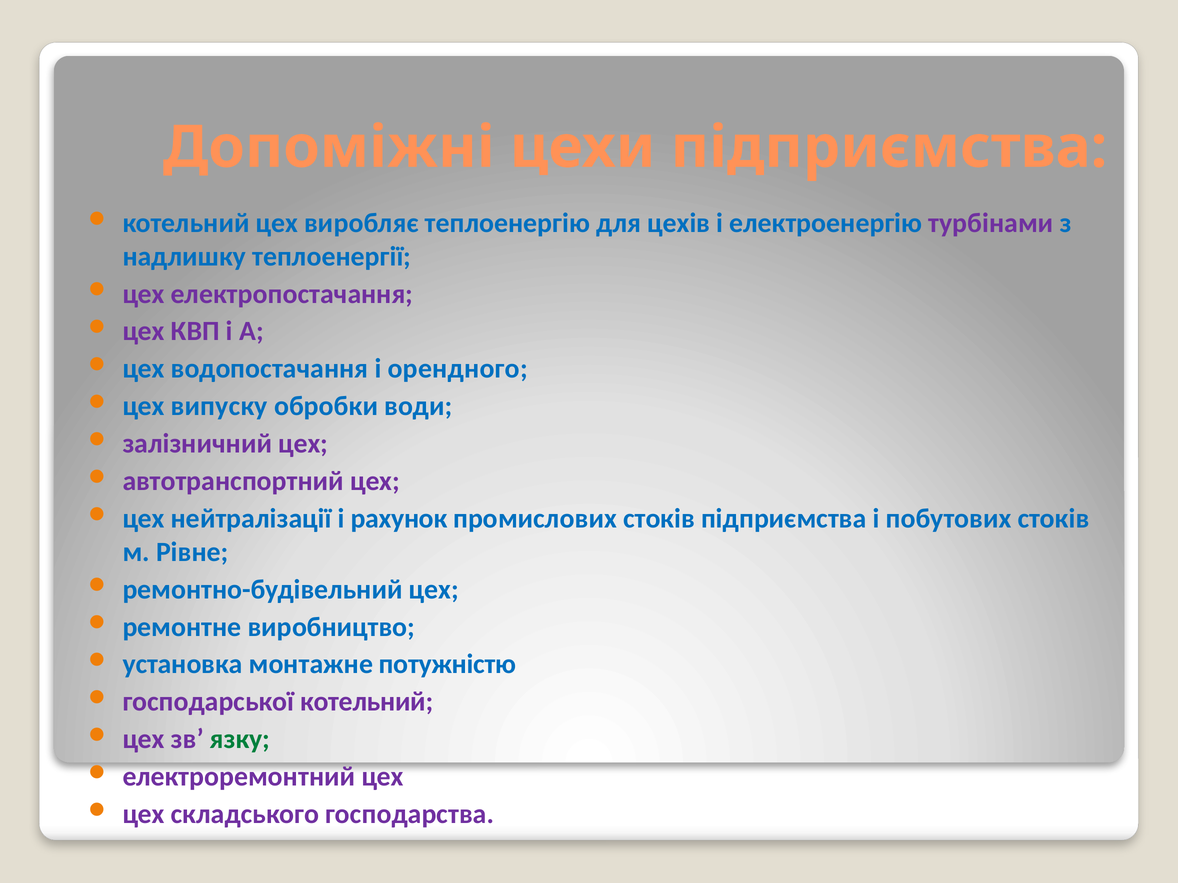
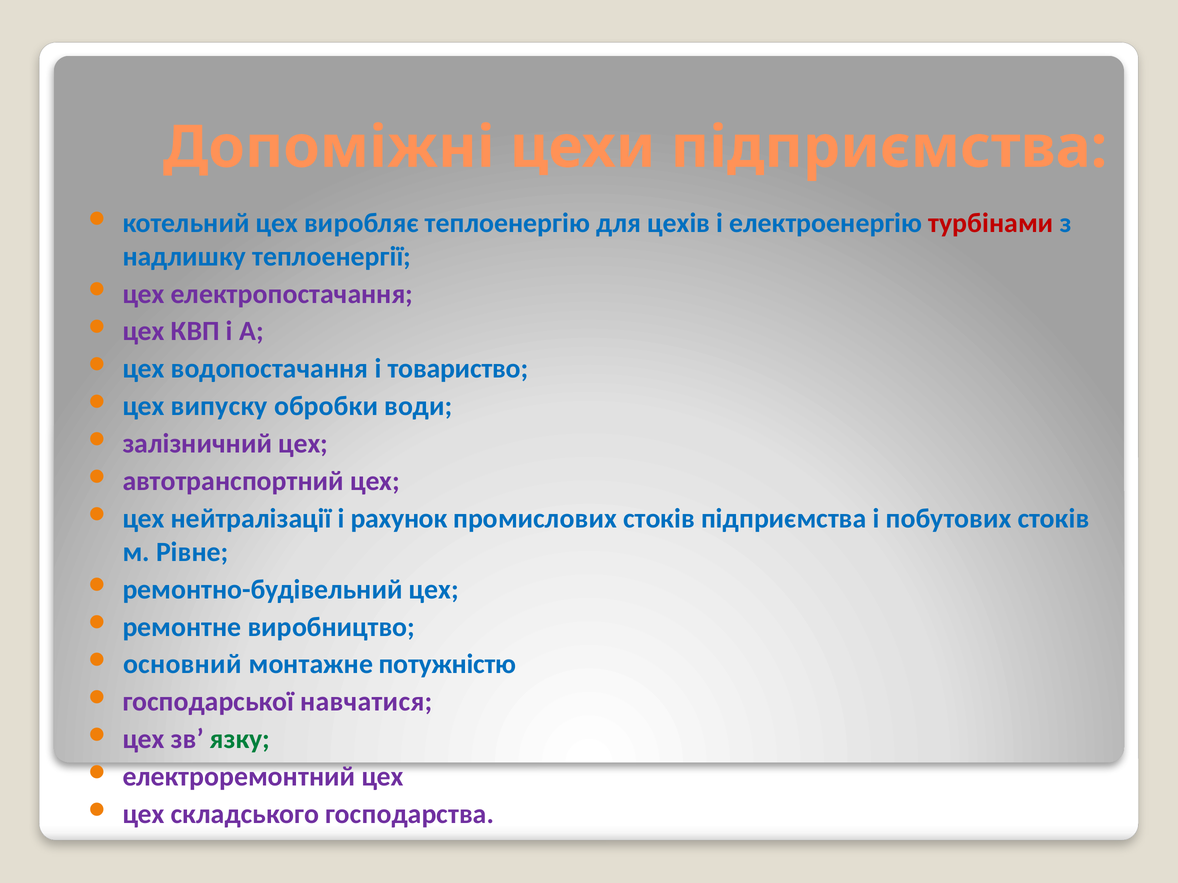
турбінами colour: purple -> red (991, 223)
орендного: орендного -> товариство (458, 369)
установка: установка -> основний (182, 665)
господарської котельний: котельний -> навчатися (366, 702)
